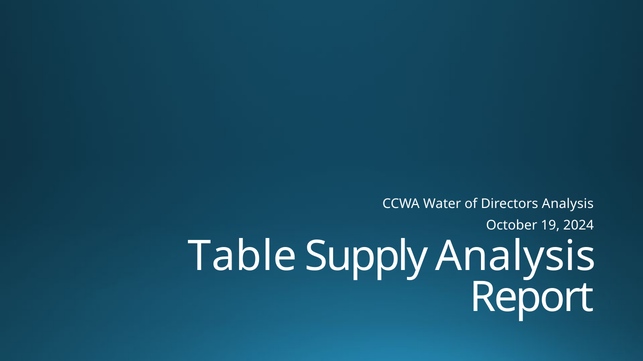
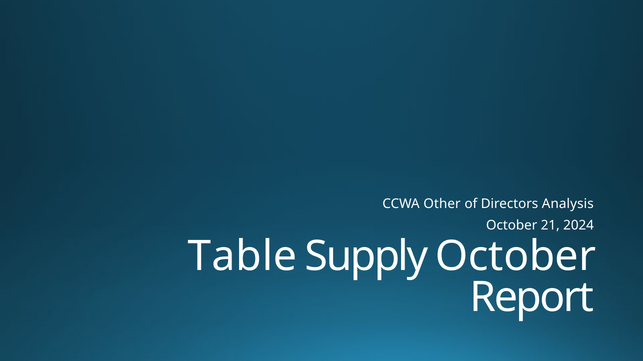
Water: Water -> Other (442, 204)
19: 19 -> 21 (550, 226)
Supply Analysis: Analysis -> October (516, 257)
